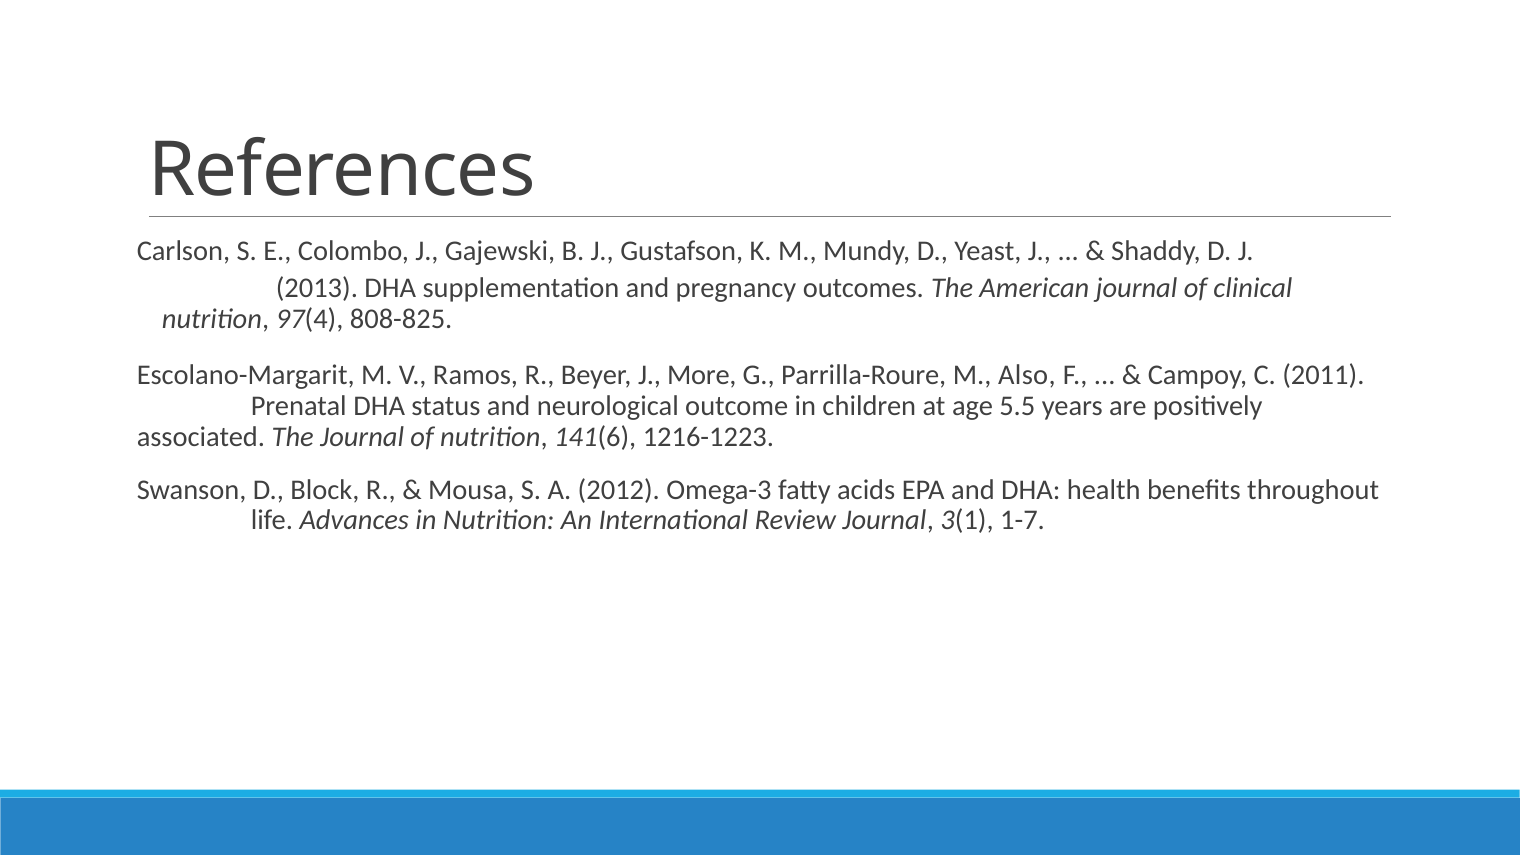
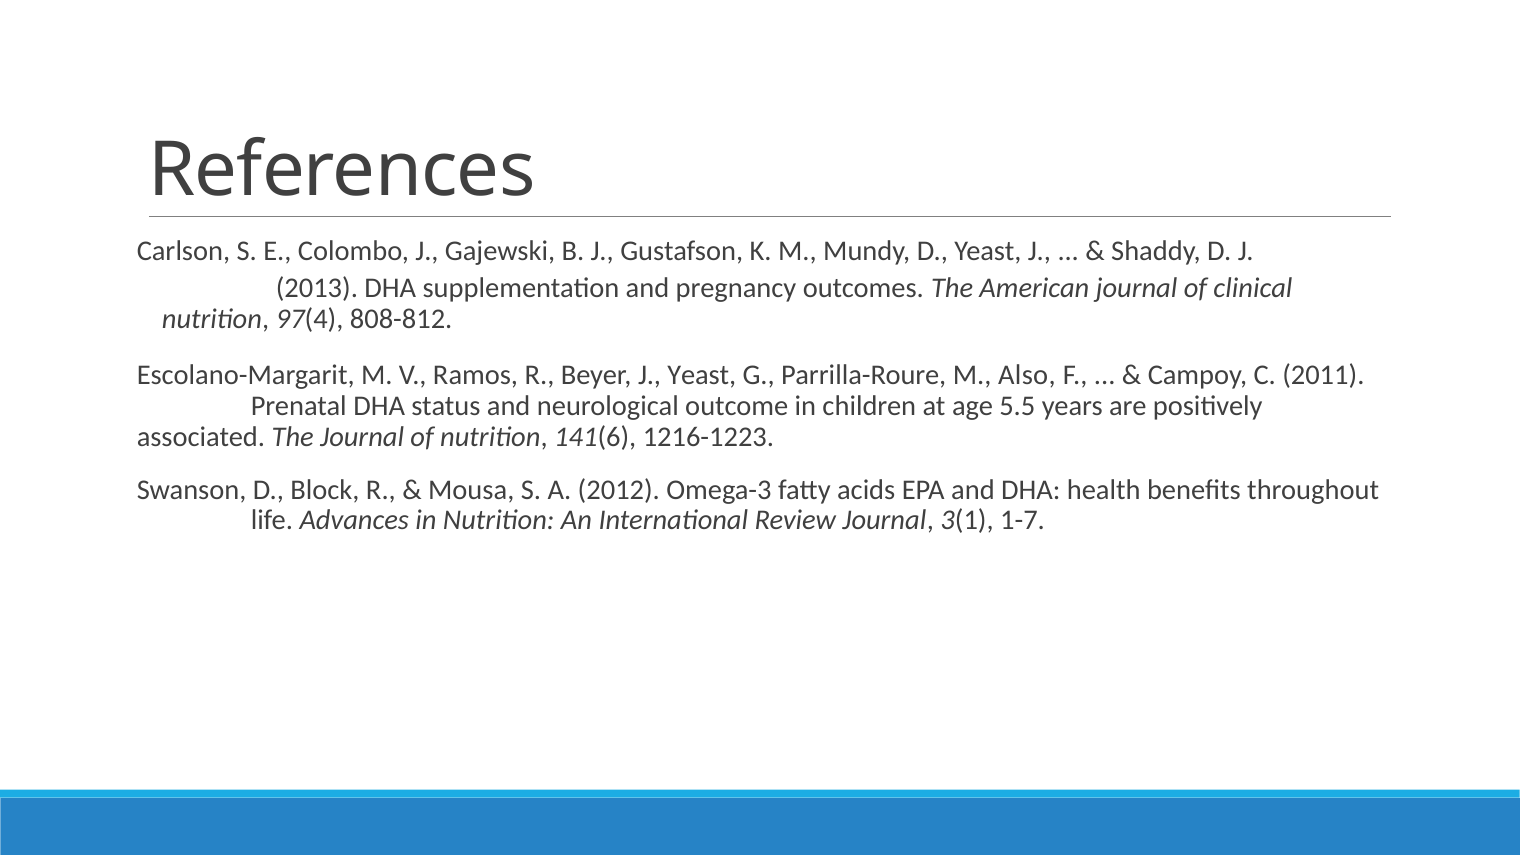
808-825: 808-825 -> 808-812 (401, 319)
J More: More -> Yeast (702, 375)
